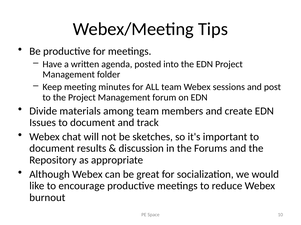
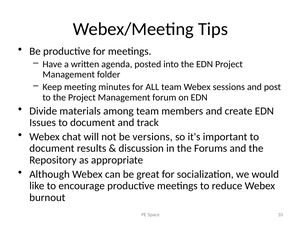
sketches: sketches -> versions (153, 137)
